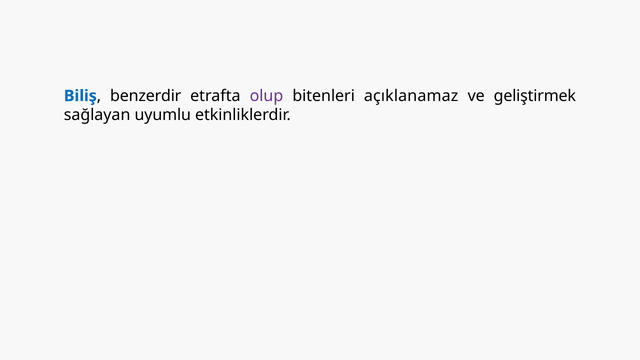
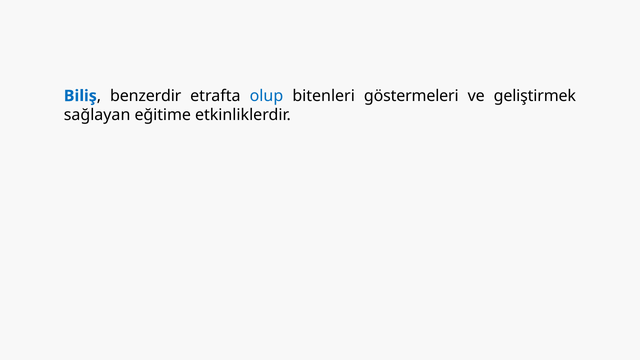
olup colour: purple -> blue (266, 96)
açıklanamaz: açıklanamaz -> göstermeleri (411, 96)
uyumlu: uyumlu -> eğitime (163, 115)
